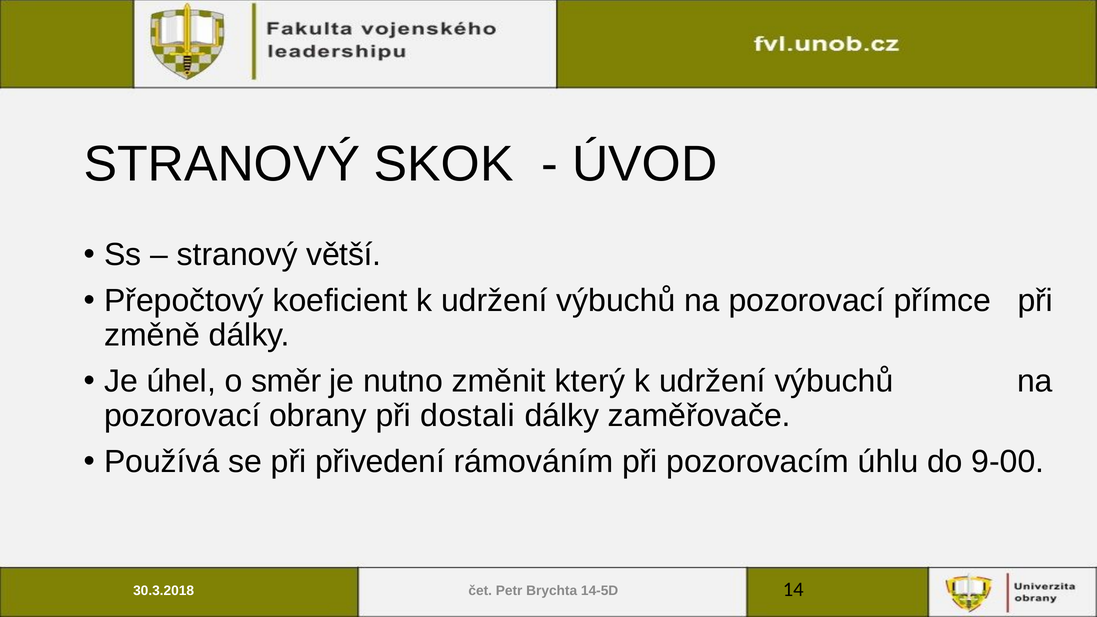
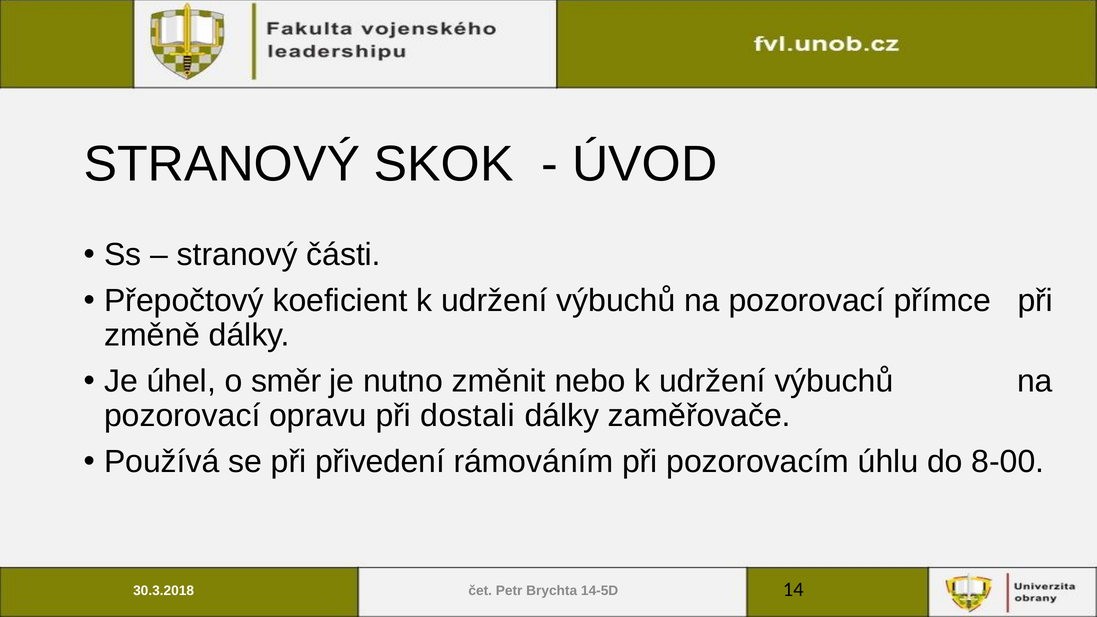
větší: větší -> části (344, 255)
který: který -> nebo (590, 381)
obrany: obrany -> opravu (318, 416)
9-00: 9-00 -> 8-00 (1008, 462)
